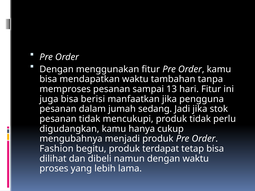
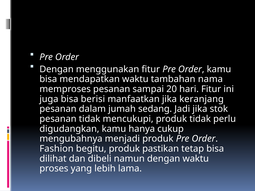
tanpa: tanpa -> nama (210, 79)
13: 13 -> 20 (172, 89)
pengguna: pengguna -> keranjang (202, 99)
terdapat: terdapat -> pastikan (161, 149)
